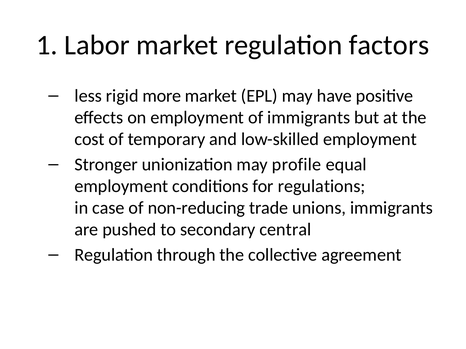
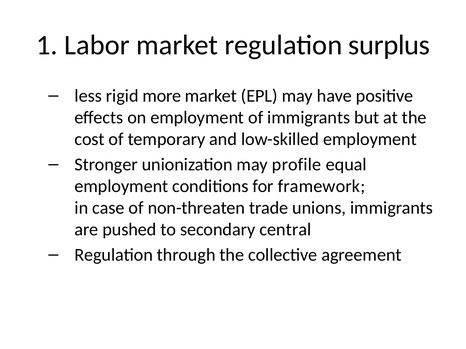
factors: factors -> surplus (389, 45)
regulations: regulations -> framework (321, 186)
non-reducing: non-reducing -> non-threaten (196, 208)
